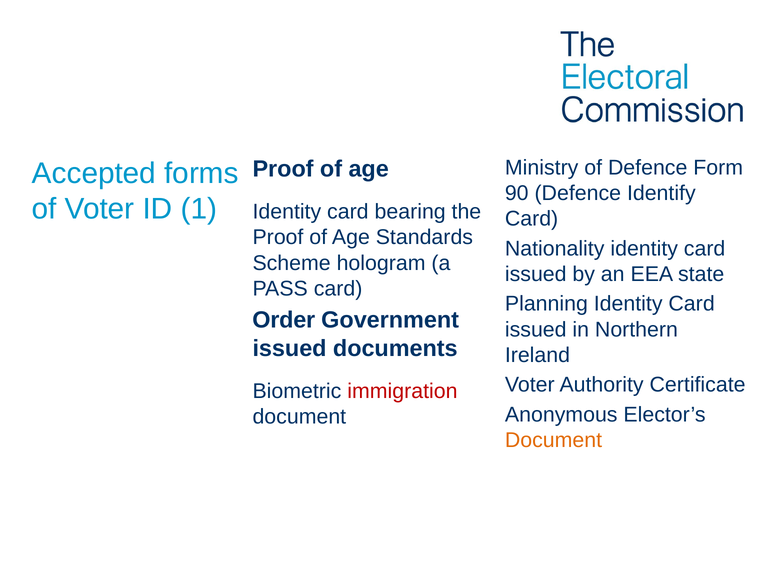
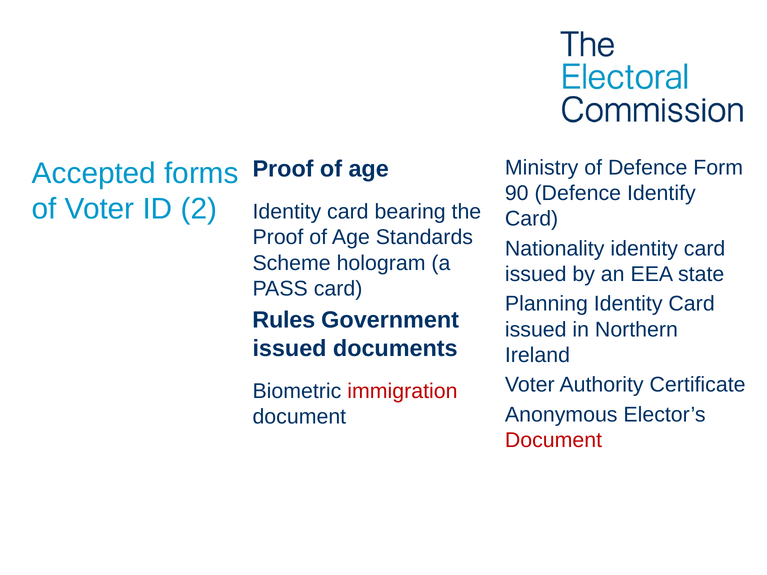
1: 1 -> 2 (199, 209)
Order: Order -> Rules (284, 320)
Document colour: orange -> red (554, 440)
